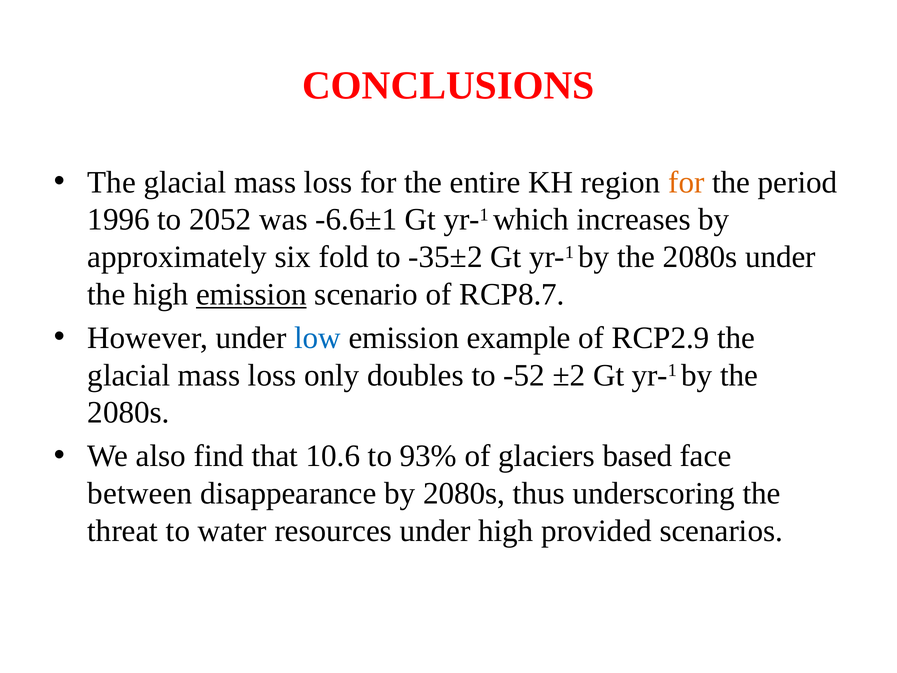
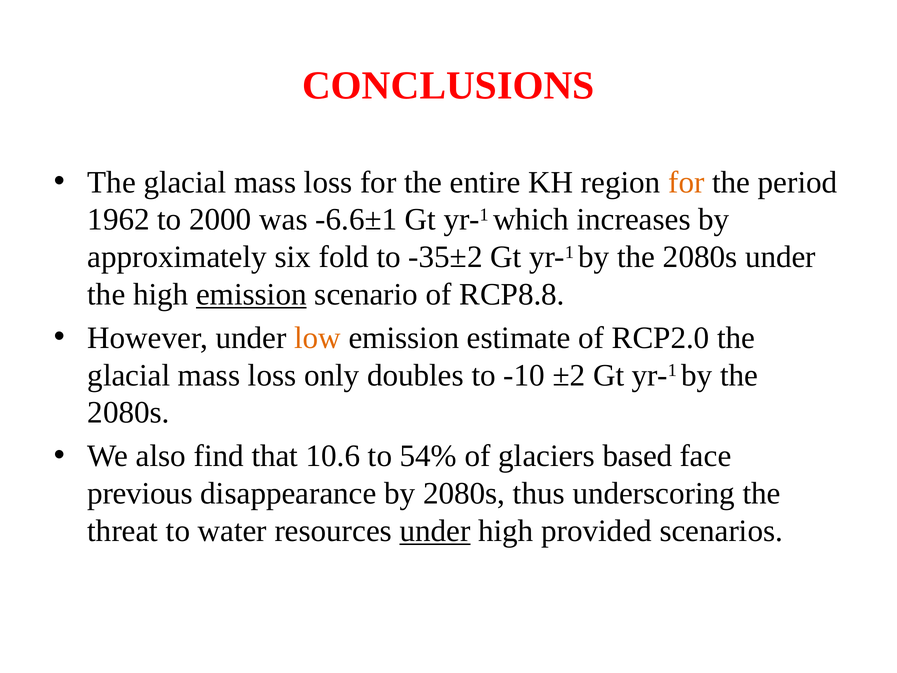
1996: 1996 -> 1962 (119, 220)
2052: 2052 -> 2000 (220, 220)
RCP8.7: RCP8.7 -> RCP8.8 (512, 294)
low colour: blue -> orange (318, 338)
example: example -> estimate (519, 338)
RCP2.9: RCP2.9 -> RCP2.0 (661, 338)
-52: -52 -> -10 (524, 375)
93%: 93% -> 54% (428, 456)
between: between -> previous (140, 493)
under underline: none -> present (435, 531)
